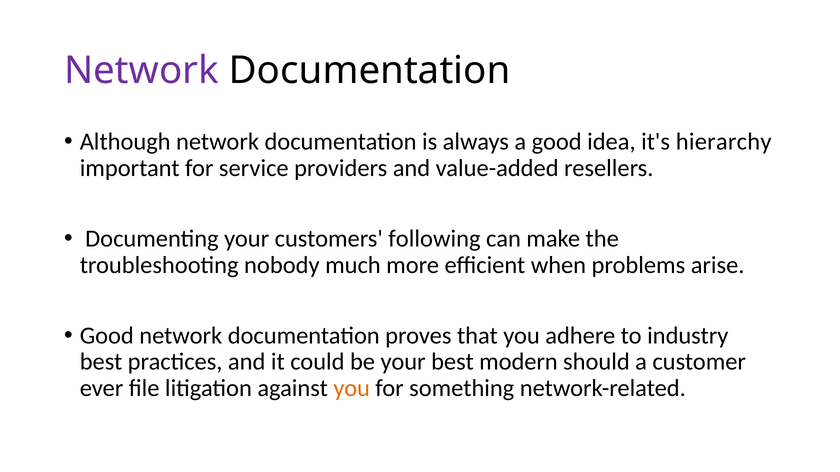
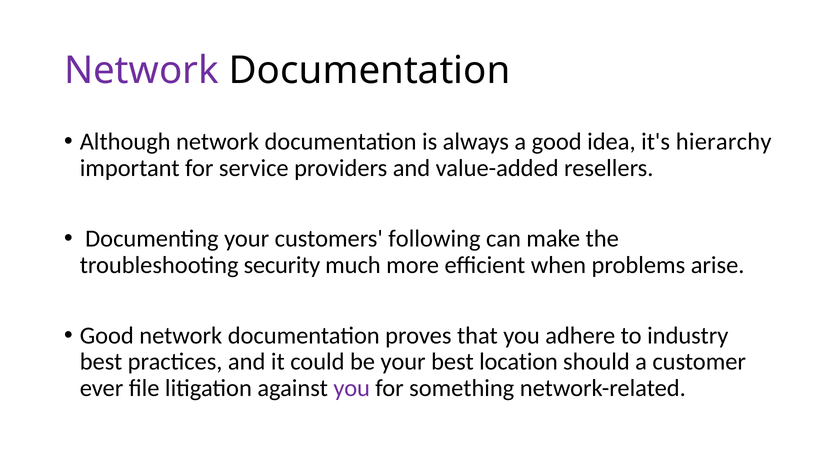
nobody: nobody -> security (282, 265)
modern: modern -> location (519, 362)
you colour: orange -> purple (352, 389)
